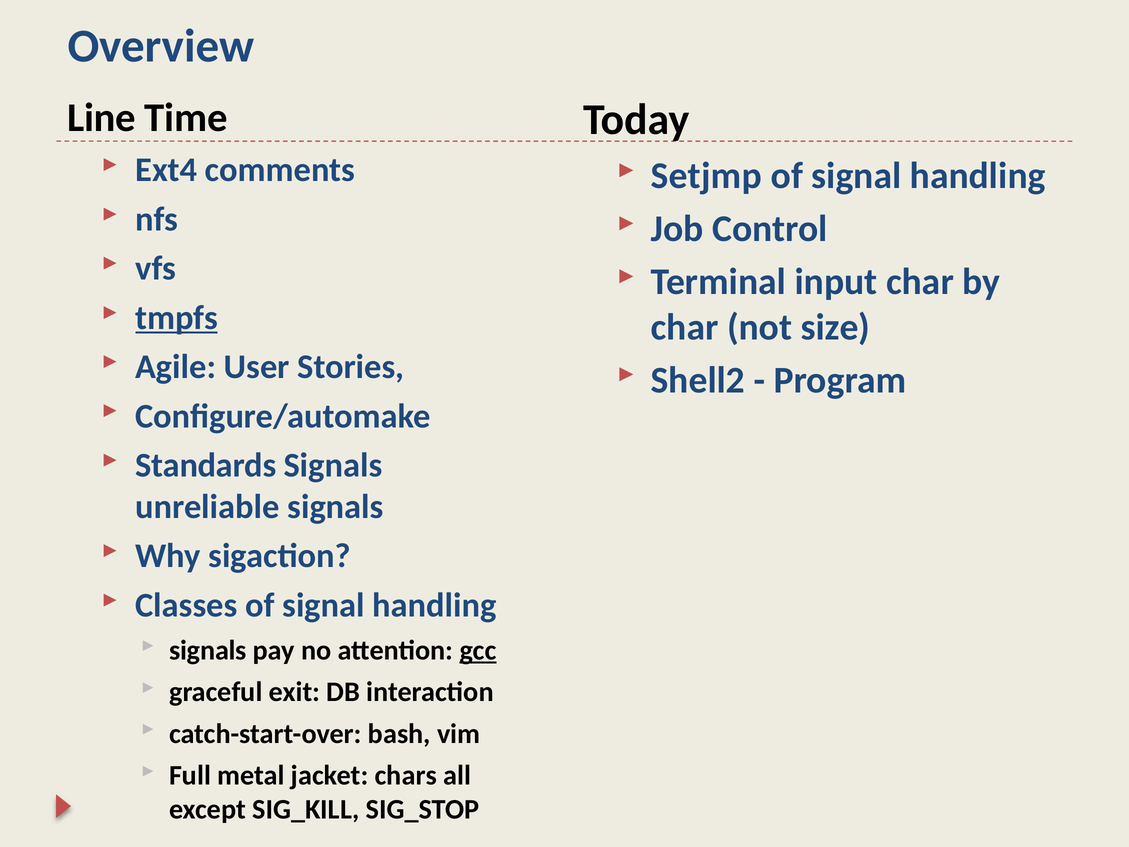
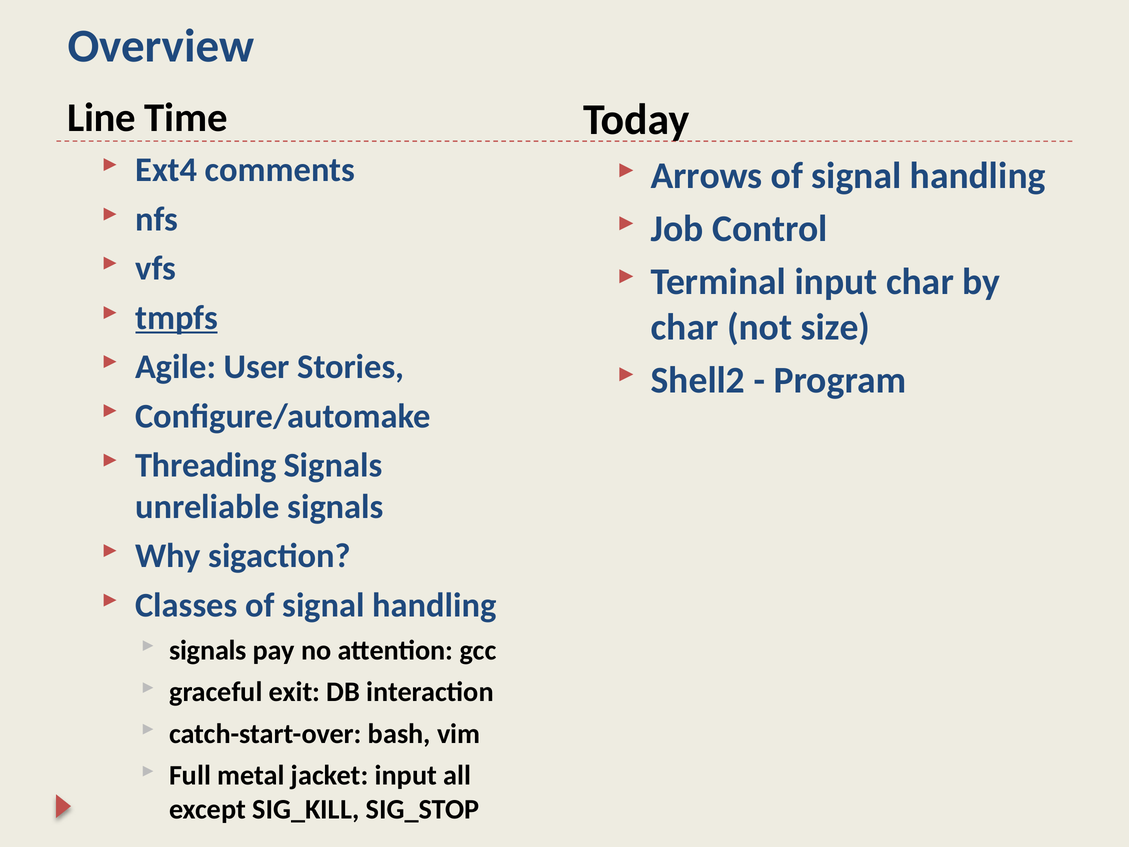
Setjmp: Setjmp -> Arrows (707, 176)
Standards: Standards -> Threading (206, 465)
gcc underline: present -> none (478, 650)
jacket chars: chars -> input (406, 775)
